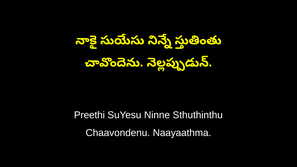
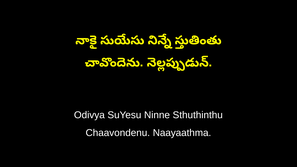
Preethi: Preethi -> Odivya (89, 115)
